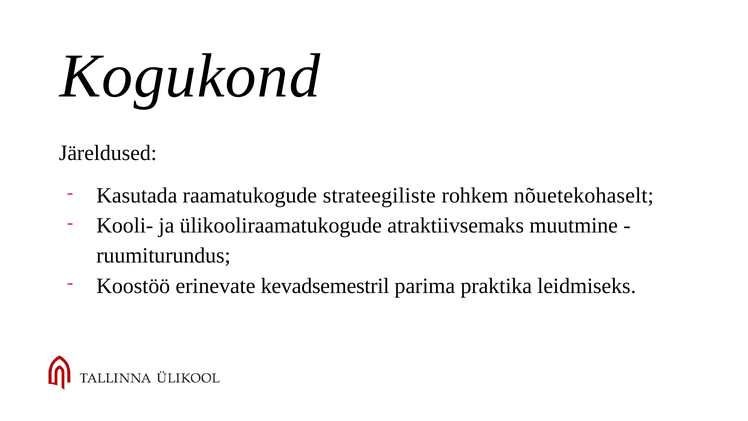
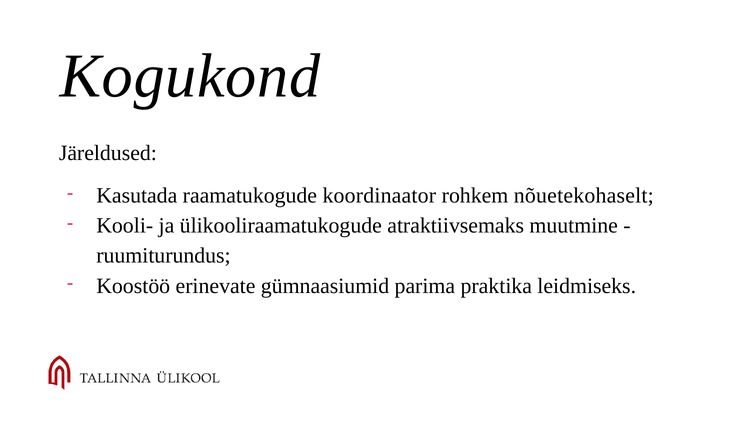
strateegiliste: strateegiliste -> koordinaator (379, 195)
kevadsemestril: kevadsemestril -> gümnaasiumid (325, 286)
